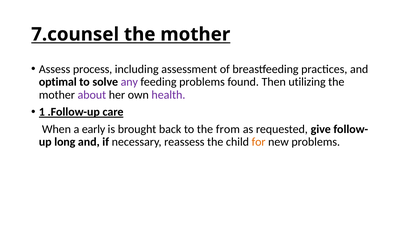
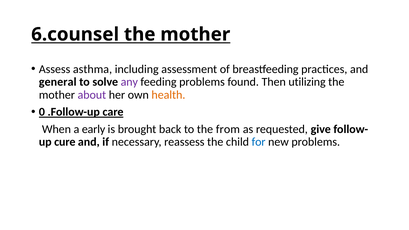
7.counsel: 7.counsel -> 6.counsel (75, 34)
process: process -> asthma (93, 69)
optimal: optimal -> general (58, 82)
health colour: purple -> orange (168, 95)
1: 1 -> 0 (42, 112)
long: long -> cure (65, 142)
for colour: orange -> blue (259, 142)
